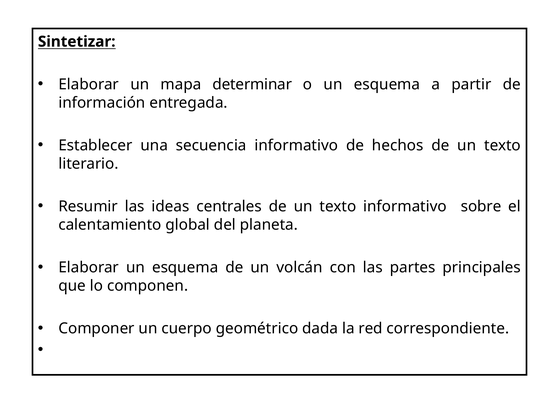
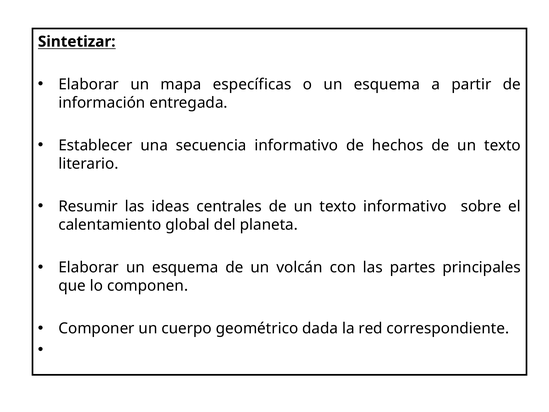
determinar: determinar -> específicas (252, 84)
